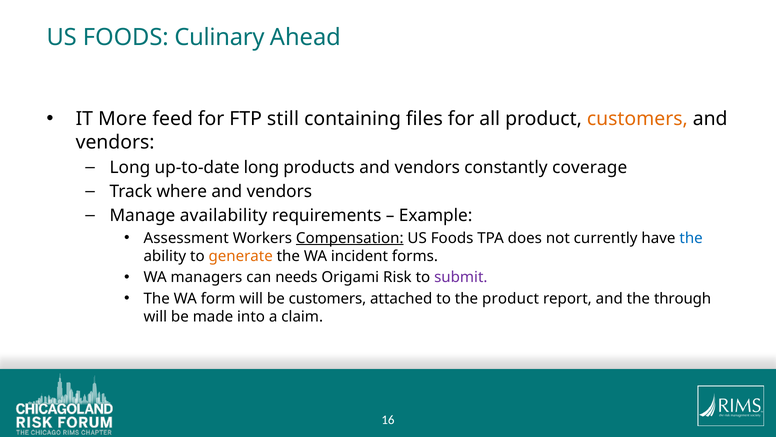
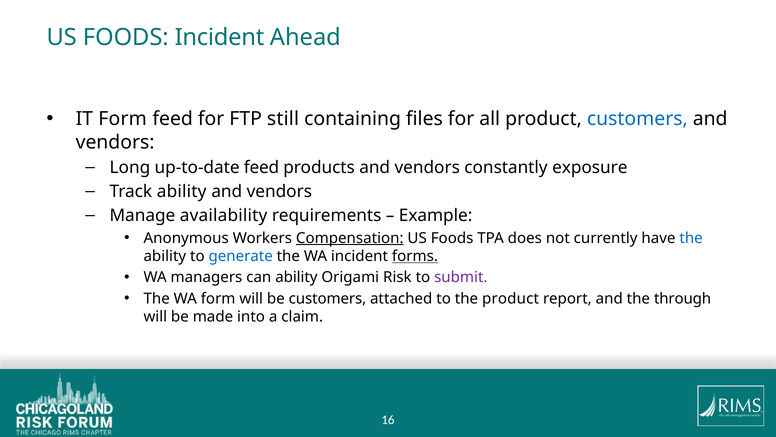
FOODS Culinary: Culinary -> Incident (219, 37)
IT More: More -> Form (123, 119)
customers colour: orange -> blue (637, 119)
up-to-date long: long -> feed (261, 167)
coverage: coverage -> exposure (590, 167)
Track where: where -> ability (182, 191)
Assessment: Assessment -> Anonymous (186, 238)
generate colour: orange -> blue (241, 256)
forms underline: none -> present (415, 256)
can needs: needs -> ability (296, 277)
